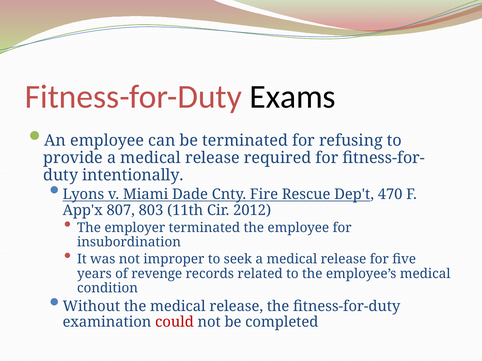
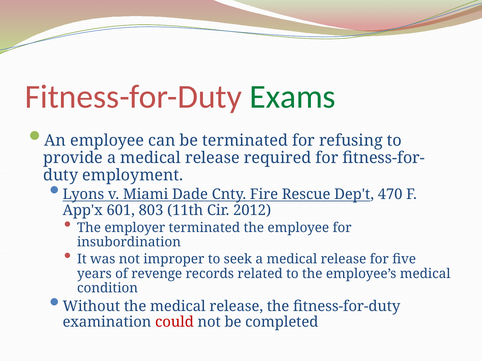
Exams colour: black -> green (293, 97)
intentionally: intentionally -> employment (133, 175)
807: 807 -> 601 (121, 211)
